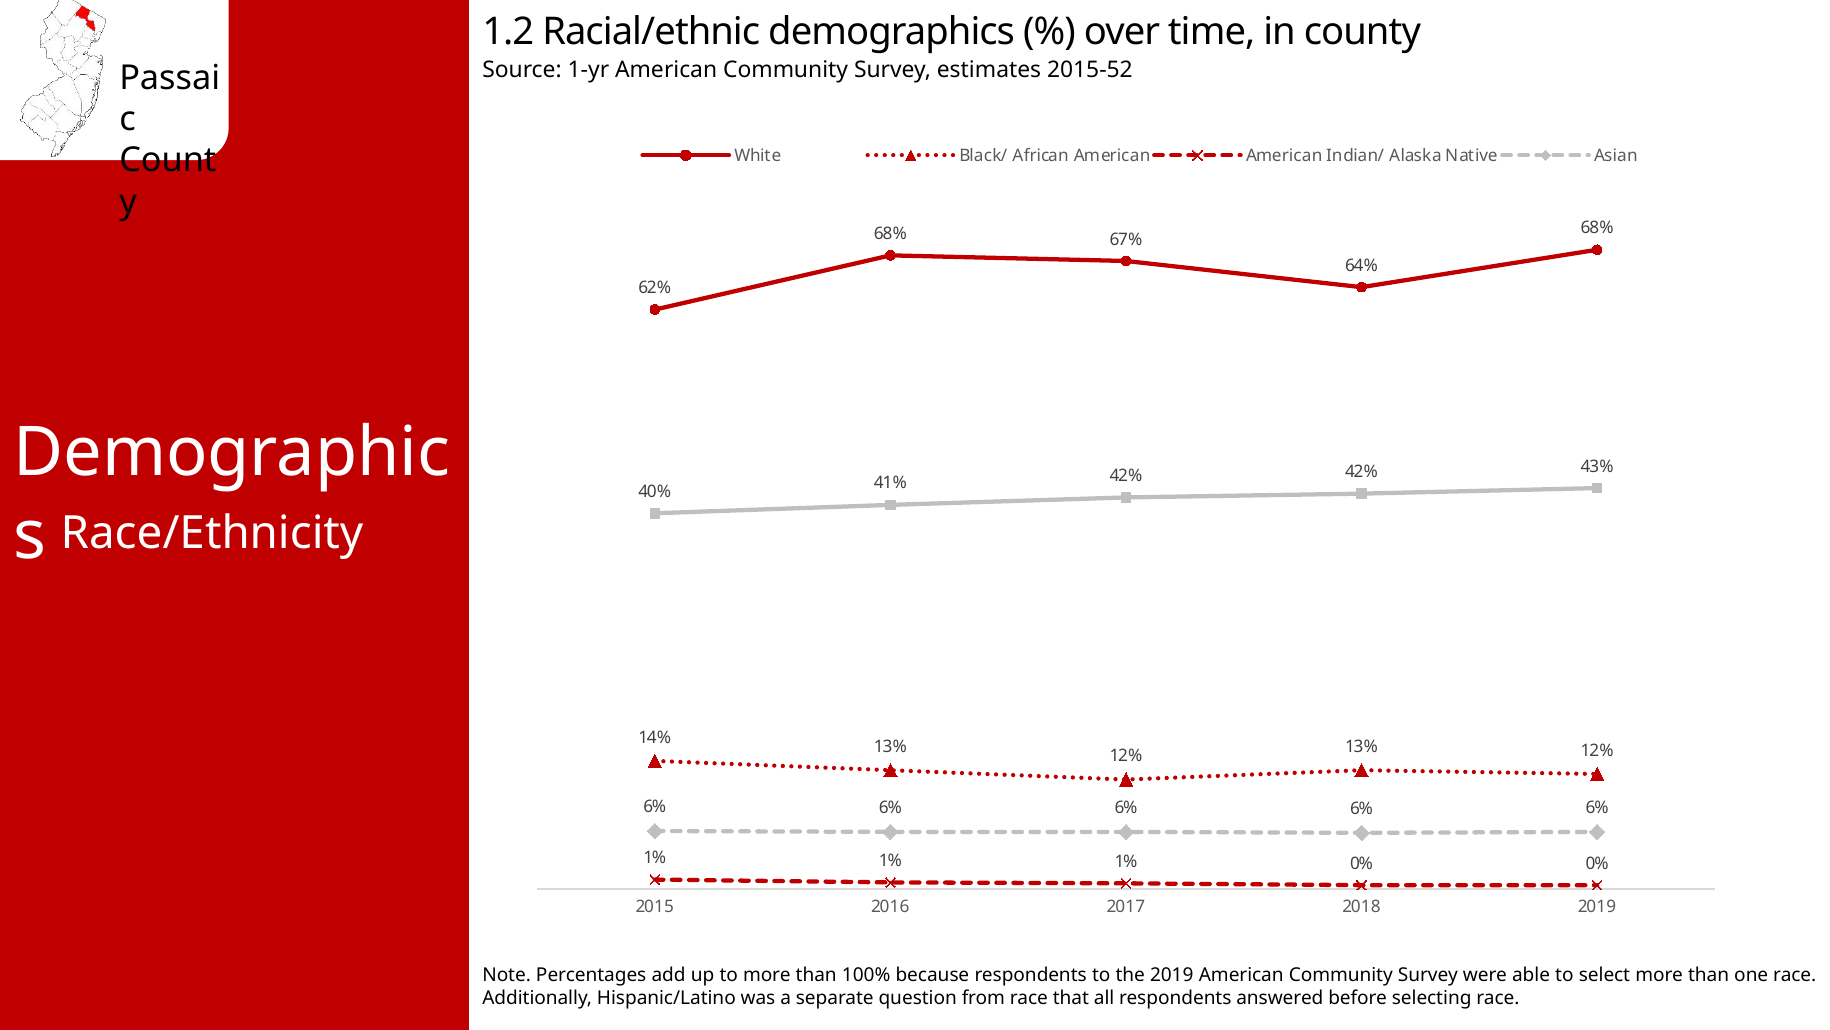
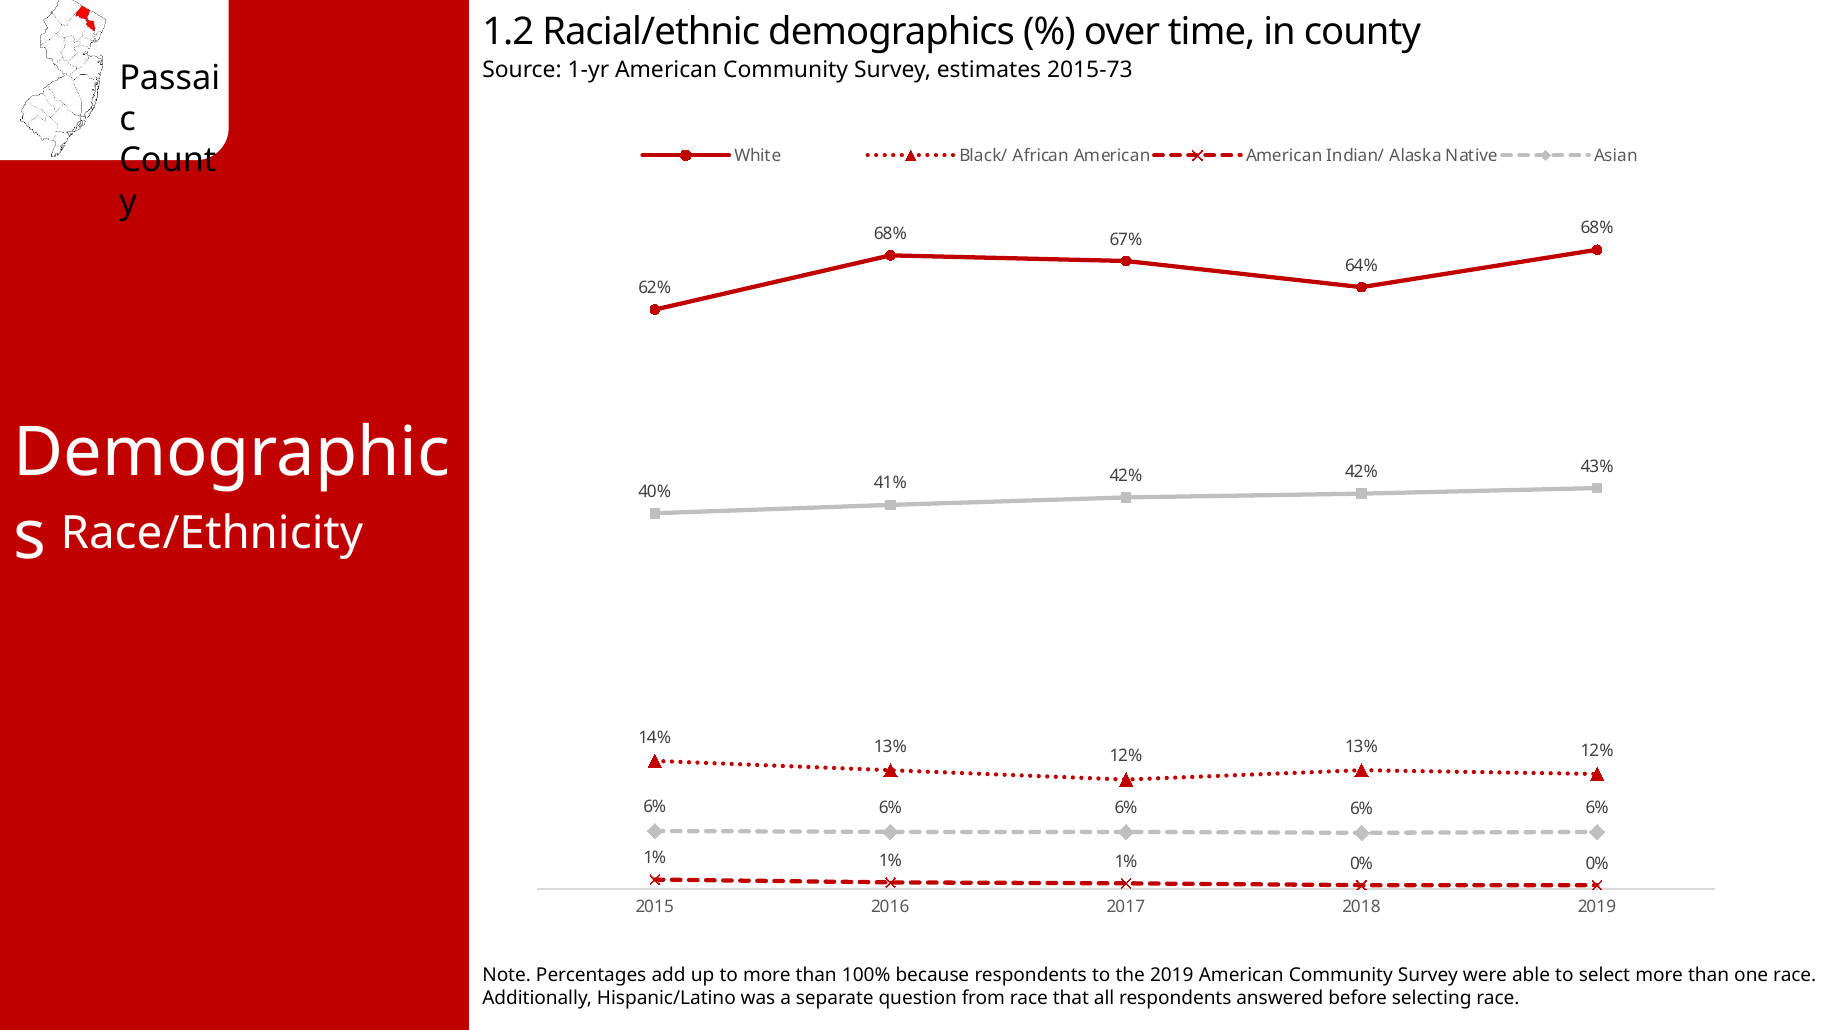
2015-52: 2015-52 -> 2015-73 (1090, 70)
